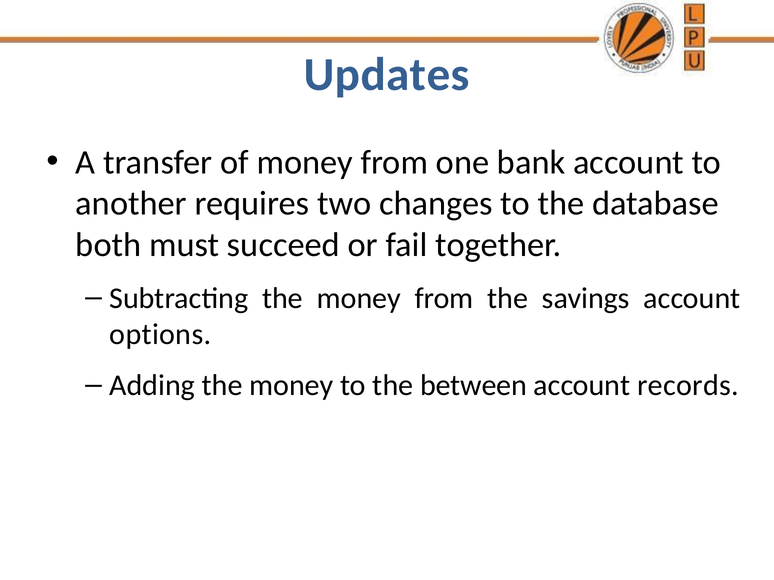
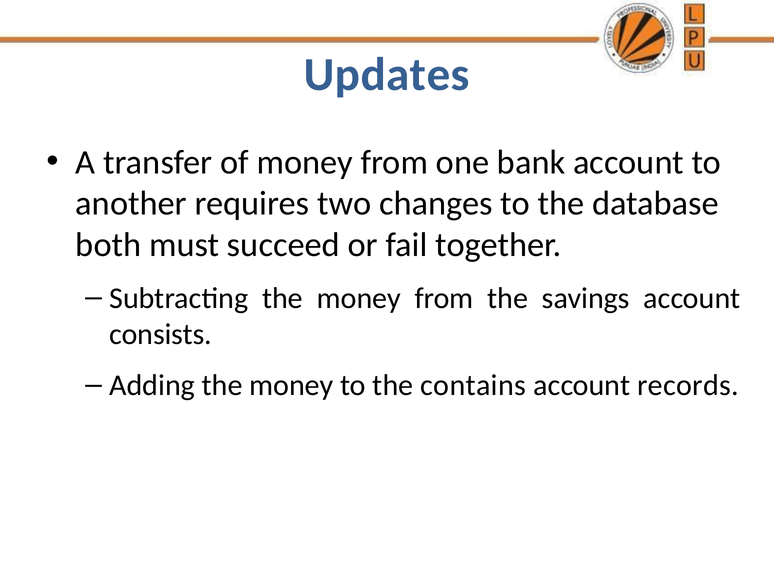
options: options -> consists (161, 335)
between: between -> contains (473, 386)
